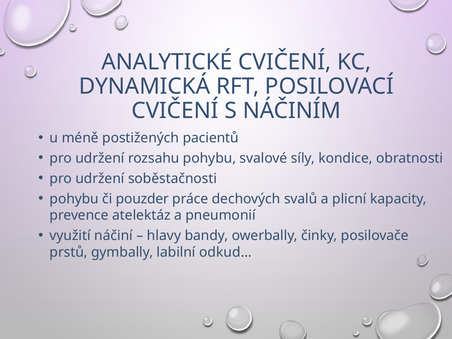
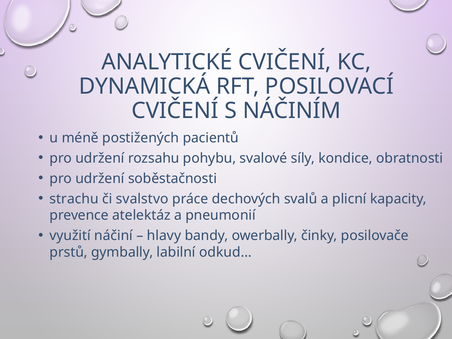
pohybu: pohybu -> strachu (74, 199)
pouzder: pouzder -> svalstvo (142, 199)
